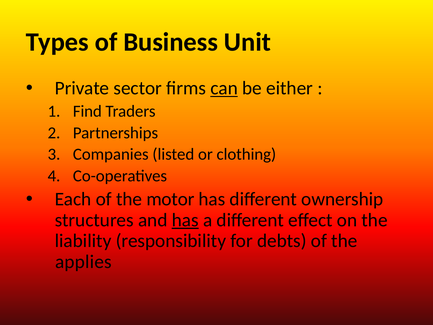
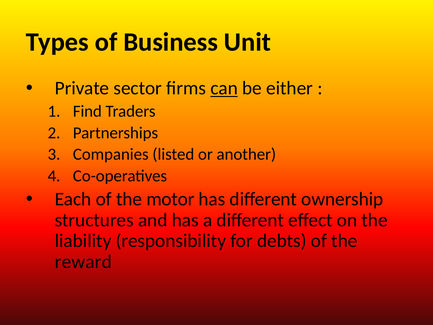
clothing: clothing -> another (246, 154)
has underline: present -> none (185, 220)
applies: applies -> reward (83, 262)
